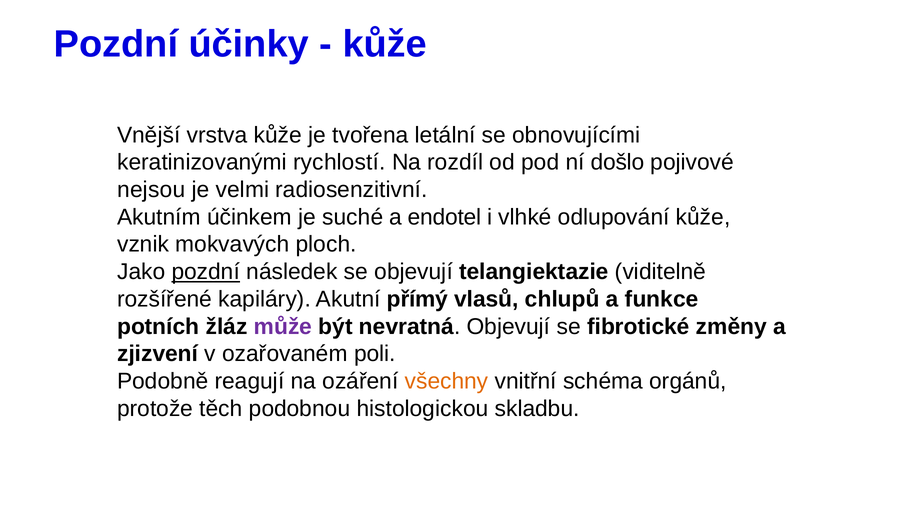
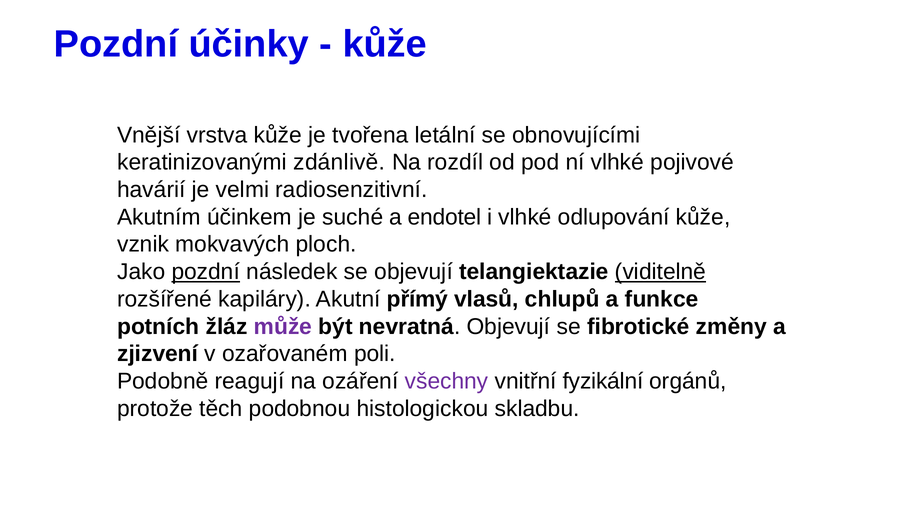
rychlostí: rychlostí -> zdánlivě (339, 162)
ní došlo: došlo -> vlhké (617, 162)
nejsou: nejsou -> havárií (151, 190)
viditelně underline: none -> present (661, 272)
všechny colour: orange -> purple (447, 381)
schéma: schéma -> fyzikální (603, 381)
